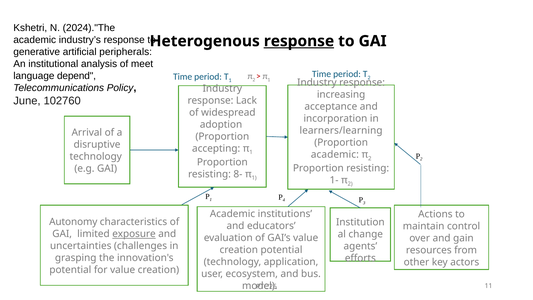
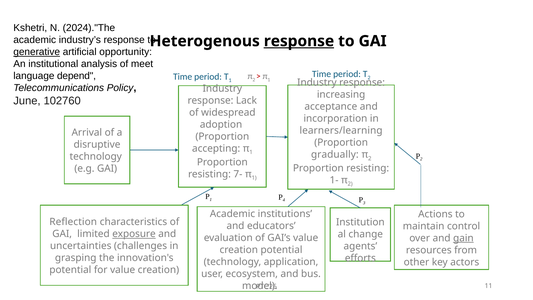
generative underline: none -> present (37, 52)
peripherals: peripherals -> opportunity (126, 52)
academic: academic -> gradually (335, 154)
8-: 8- -> 7- (238, 174)
Autonomy: Autonomy -> Reflection (73, 222)
gain underline: none -> present (463, 238)
